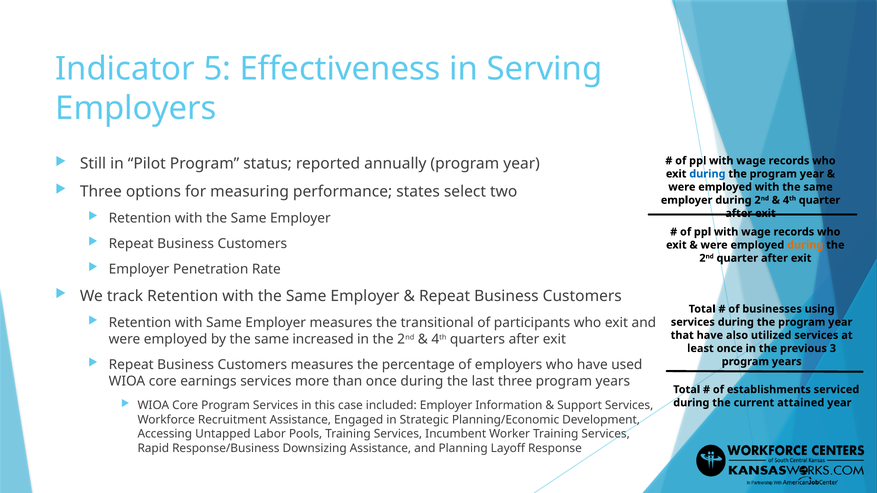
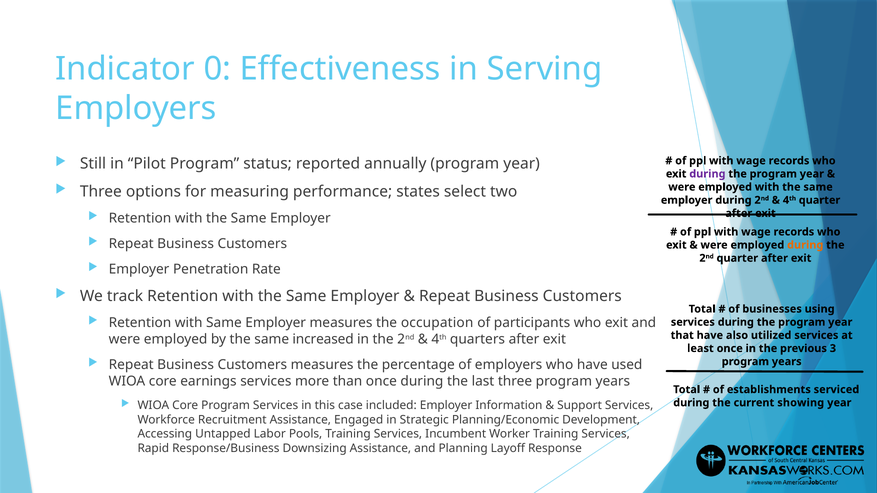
5: 5 -> 0 (217, 69)
during colour: blue -> purple (707, 174)
transitional: transitional -> occupation (437, 323)
attained: attained -> showing (801, 403)
